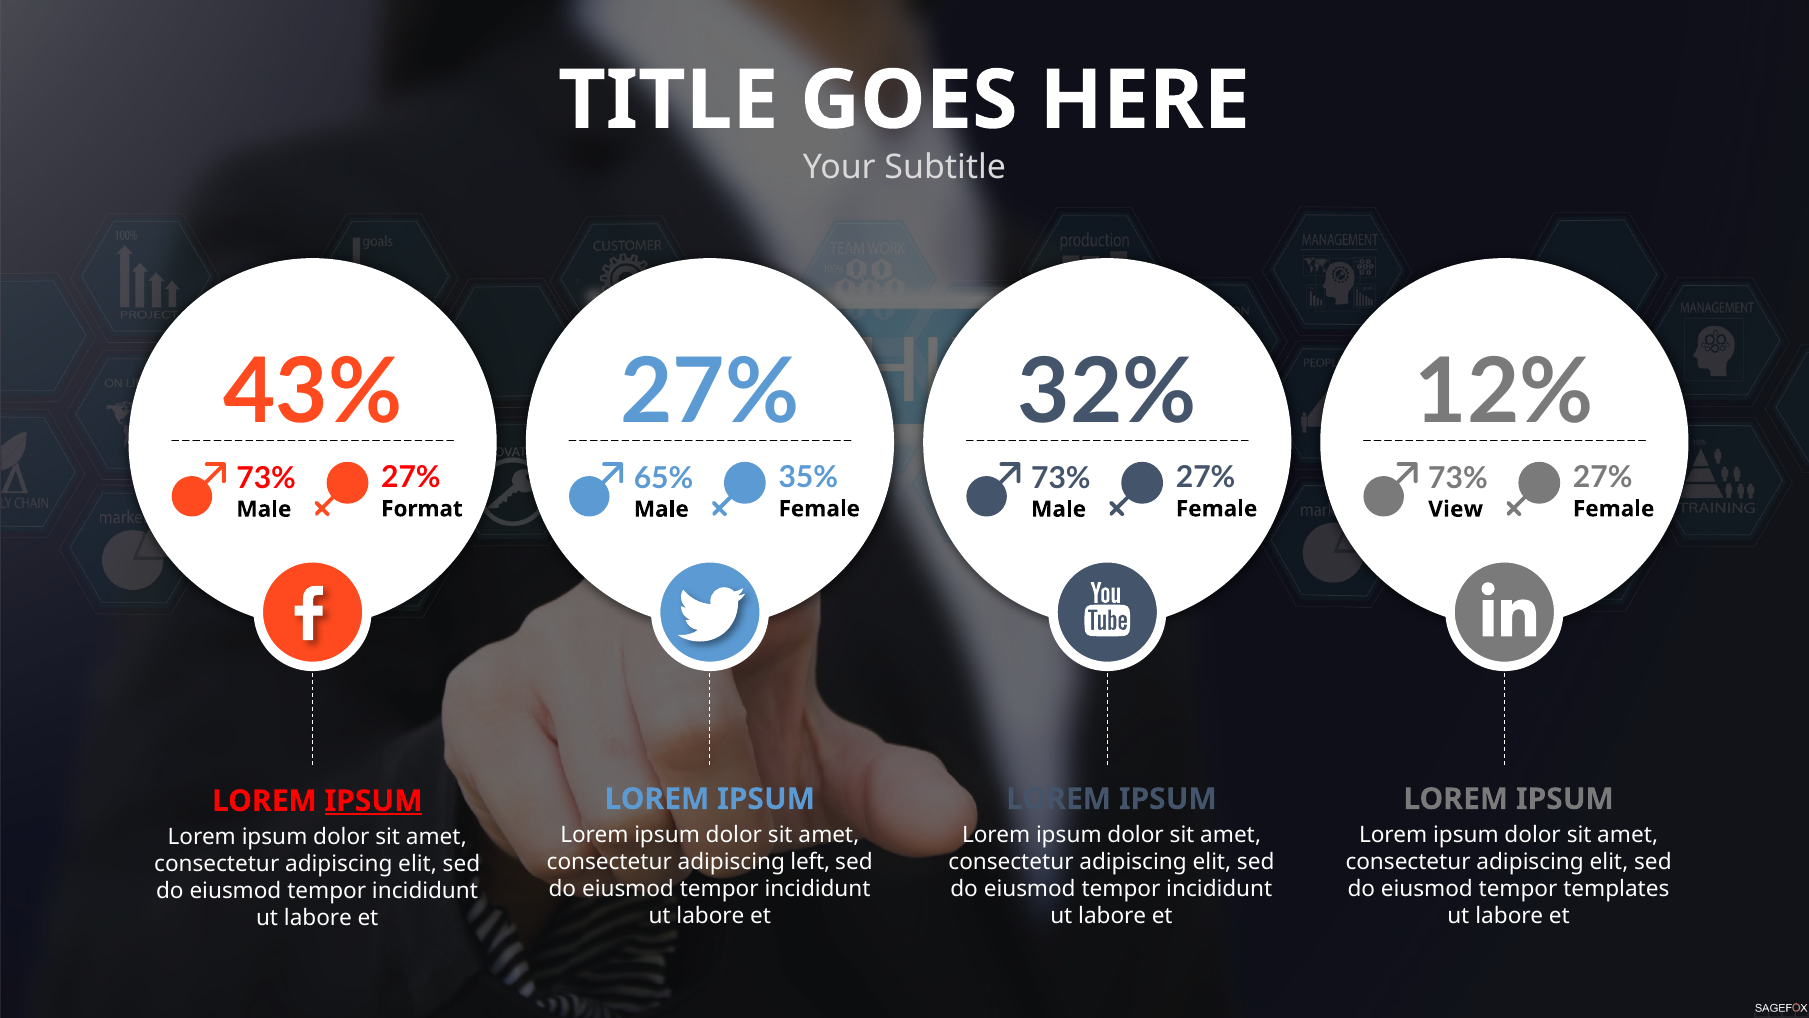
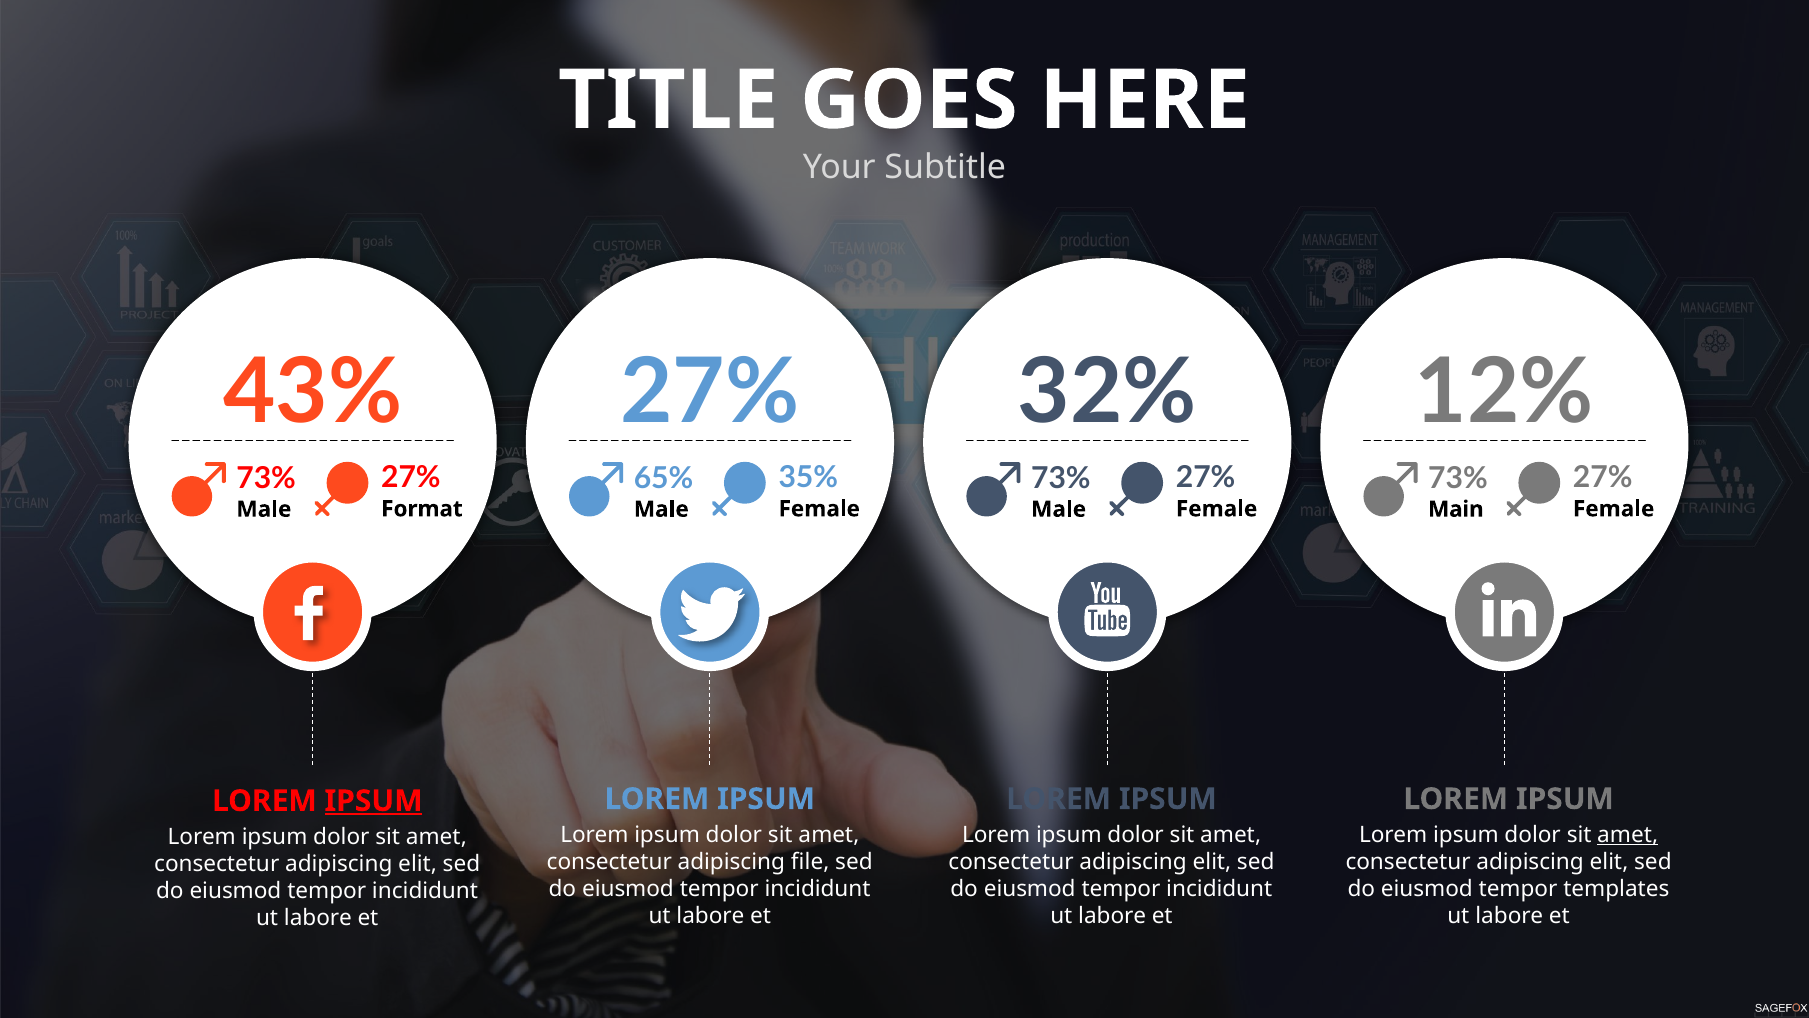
View: View -> Main (1456, 509)
amet underline: none -> present (1628, 834)
left: left -> file (810, 861)
